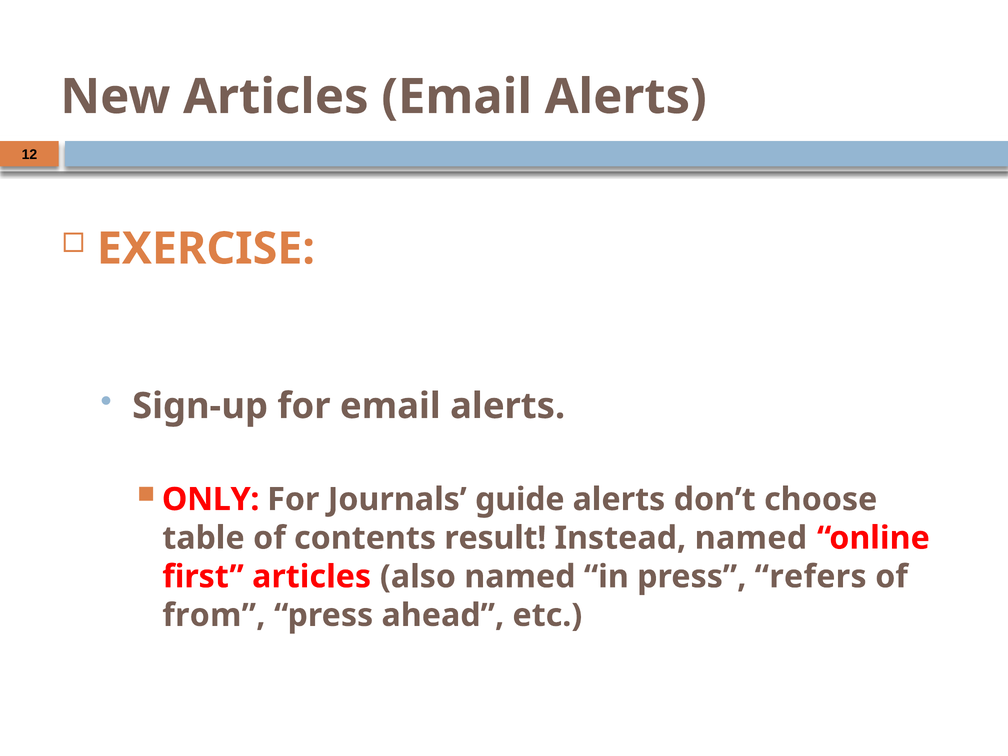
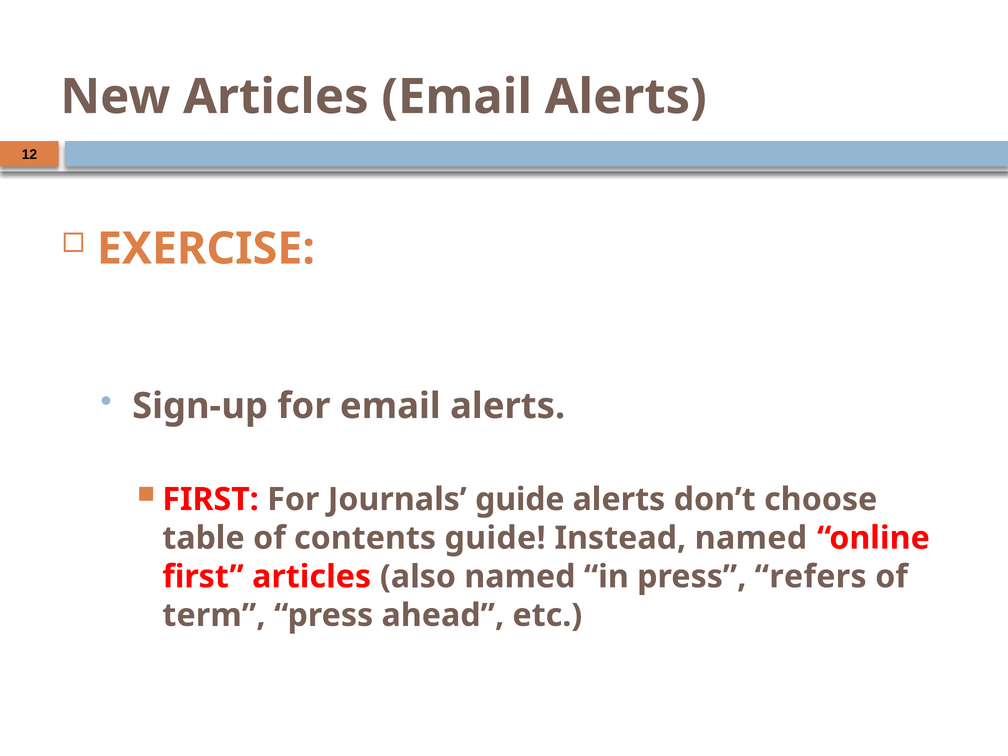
ONLY: ONLY -> FIRST (211, 499)
contents result: result -> guide (495, 538)
from: from -> term (214, 615)
